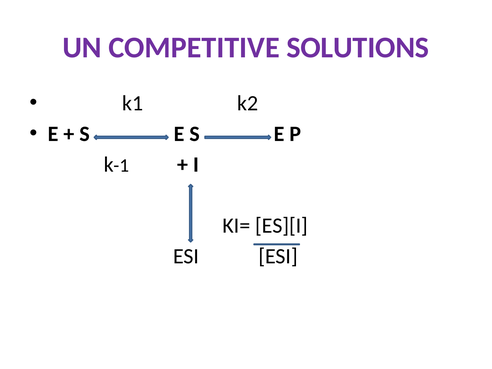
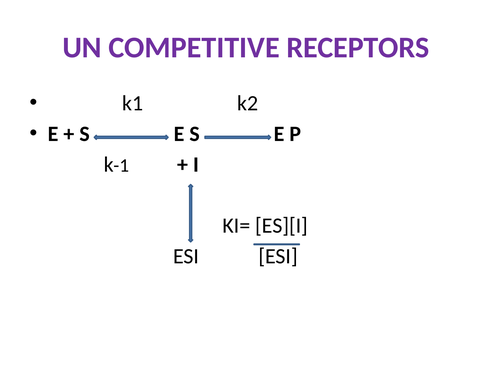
SOLUTIONS: SOLUTIONS -> RECEPTORS (358, 48)
